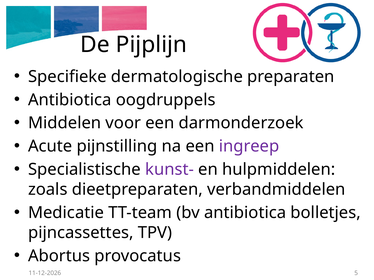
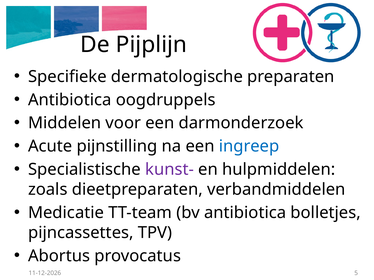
ingreep colour: purple -> blue (249, 147)
